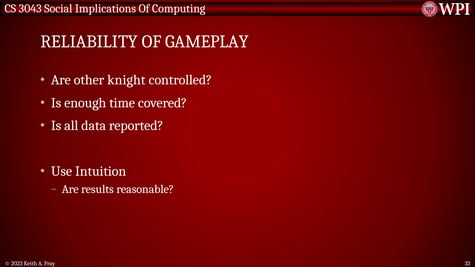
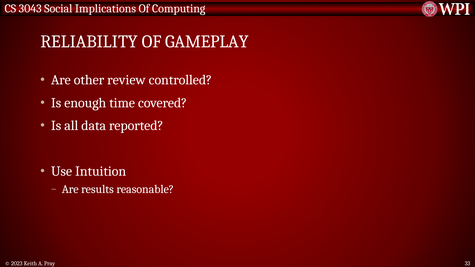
knight: knight -> review (126, 80)
